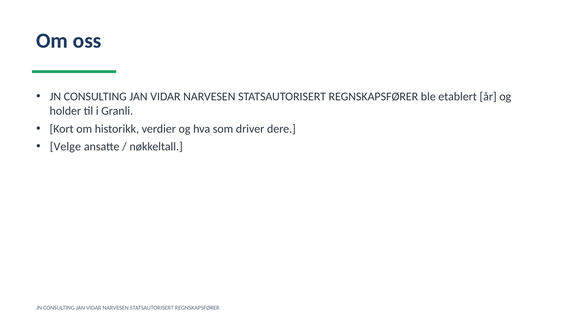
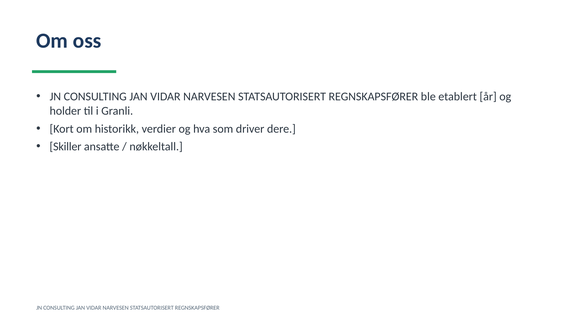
Velge: Velge -> Skiller (66, 146)
